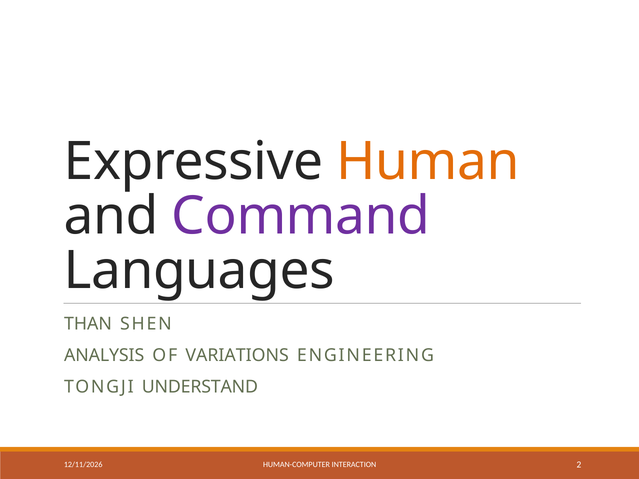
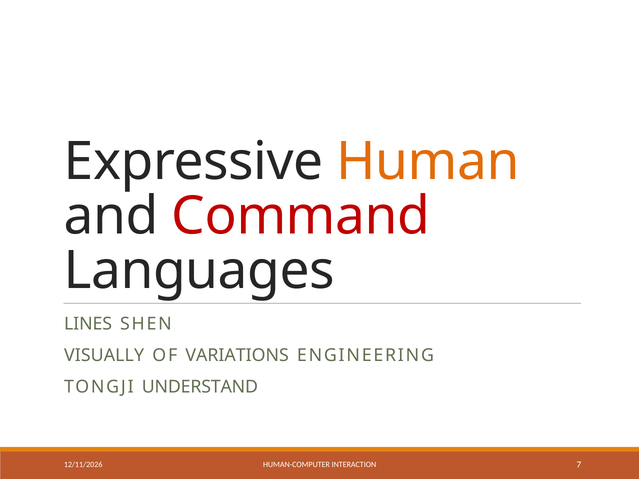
Command colour: purple -> red (301, 216)
THAN: THAN -> LINES (88, 324)
ANALYSIS: ANALYSIS -> VISUALLY (104, 356)
2: 2 -> 7 (579, 465)
